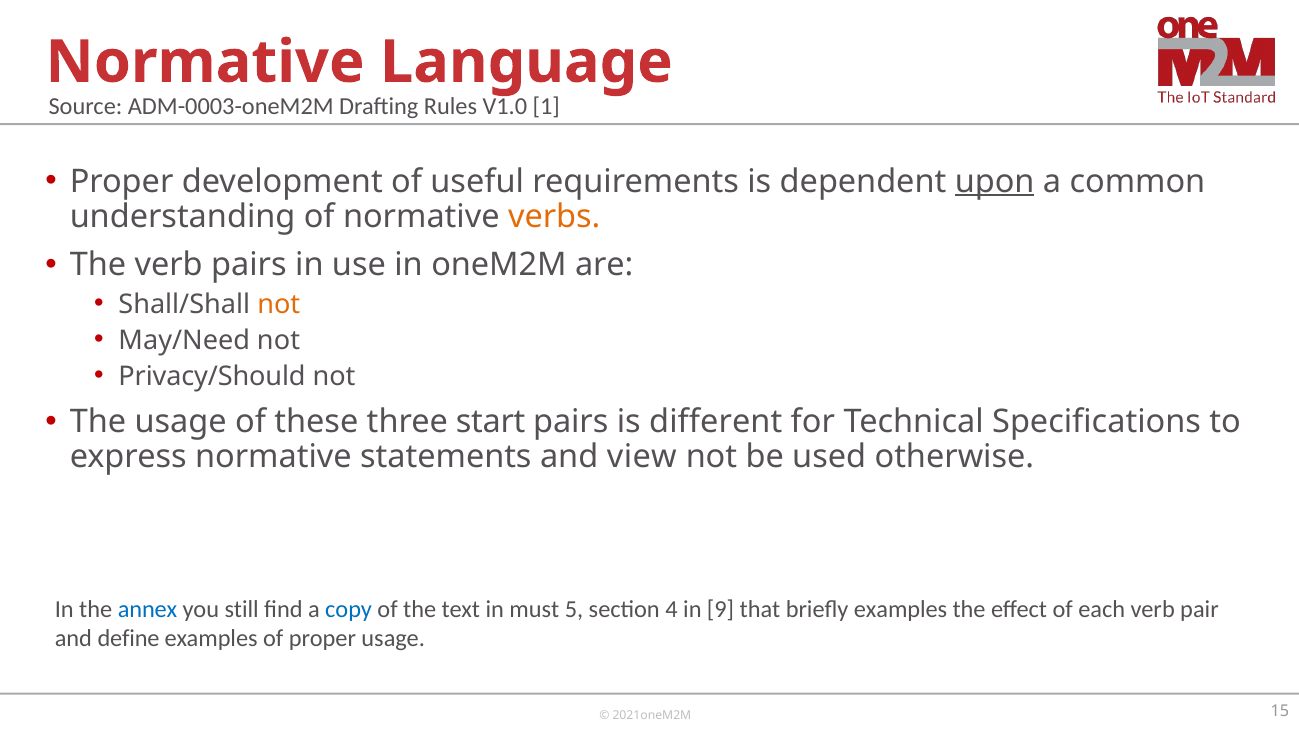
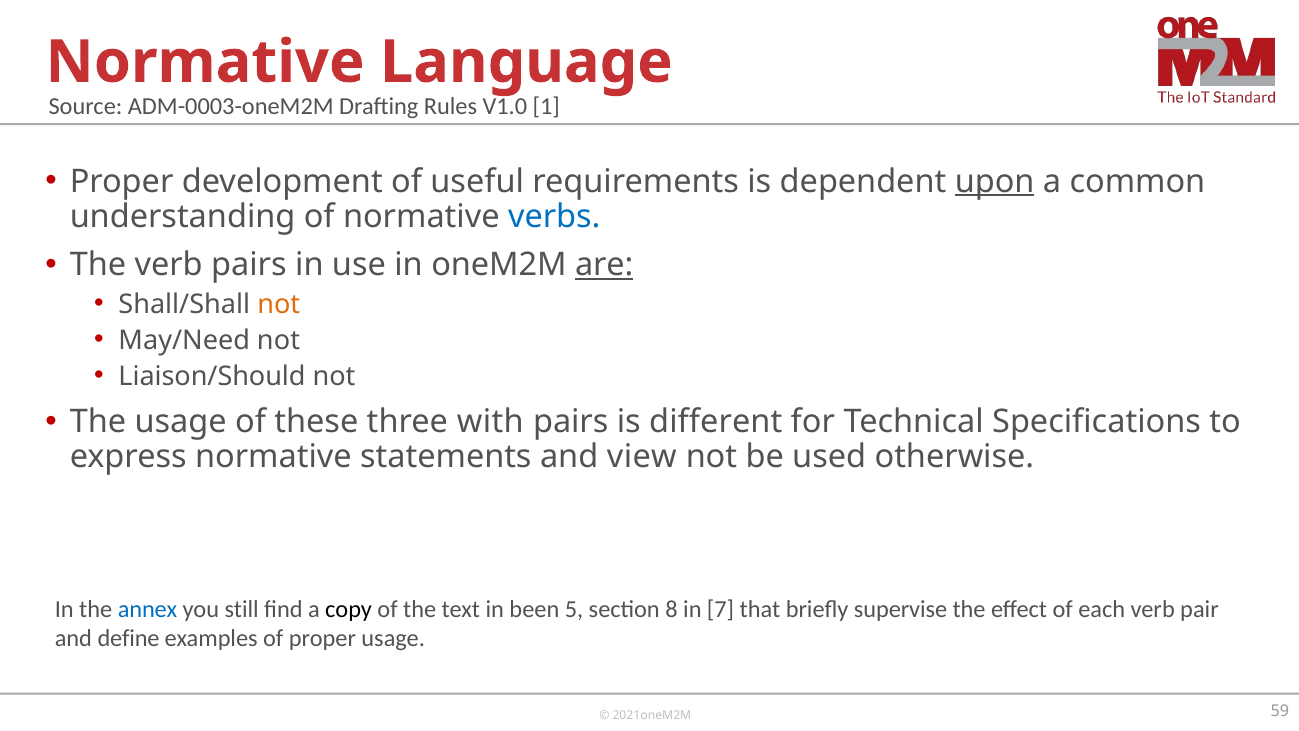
verbs colour: orange -> blue (554, 216)
are underline: none -> present (604, 265)
Privacy/Should: Privacy/Should -> Liaison/Should (212, 376)
start: start -> with (490, 422)
copy colour: blue -> black (349, 609)
must: must -> been (534, 609)
4: 4 -> 8 (671, 609)
9: 9 -> 7 (721, 609)
briefly examples: examples -> supervise (901, 609)
15: 15 -> 59 (1280, 711)
